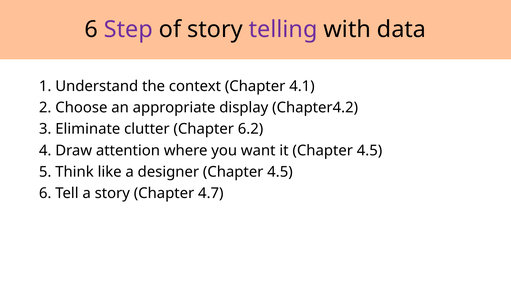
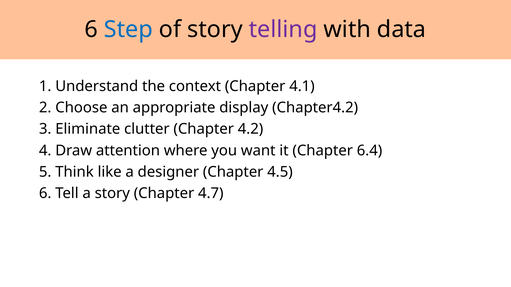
Step colour: purple -> blue (128, 30)
6.2: 6.2 -> 4.2 (251, 129)
it Chapter 4.5: 4.5 -> 6.4 (370, 151)
